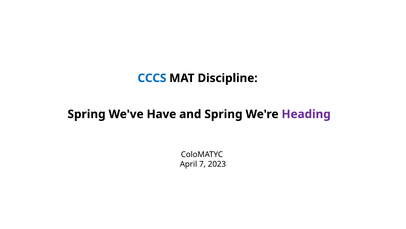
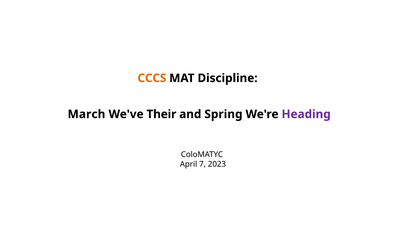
CCCS colour: blue -> orange (152, 78)
Spring: Spring -> March (86, 114)
Have: Have -> Their (161, 114)
